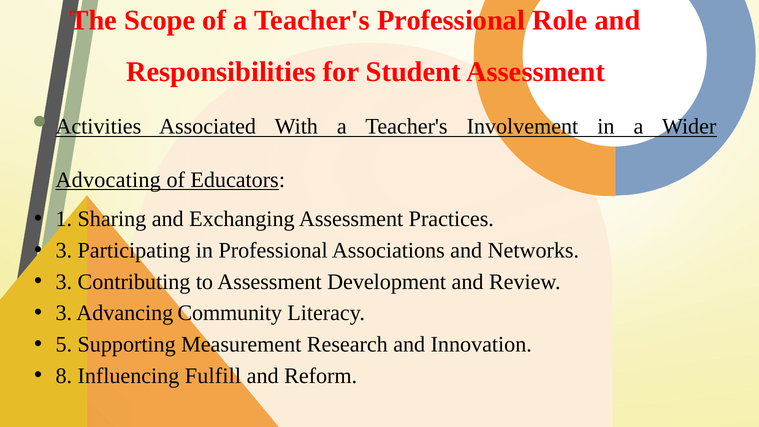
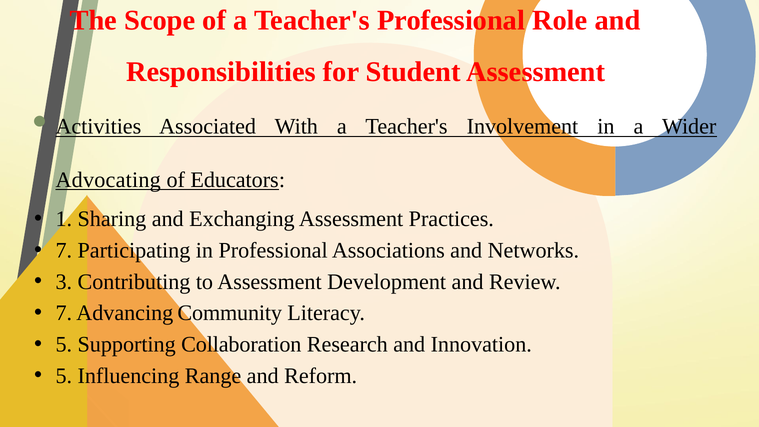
3: 3 -> 7 (64, 250)
3: 3 -> 7 (64, 313)
Measurement: Measurement -> Collaboration (241, 344)
8: 8 -> 5 (64, 376)
Fulfill: Fulfill -> Range (213, 376)
